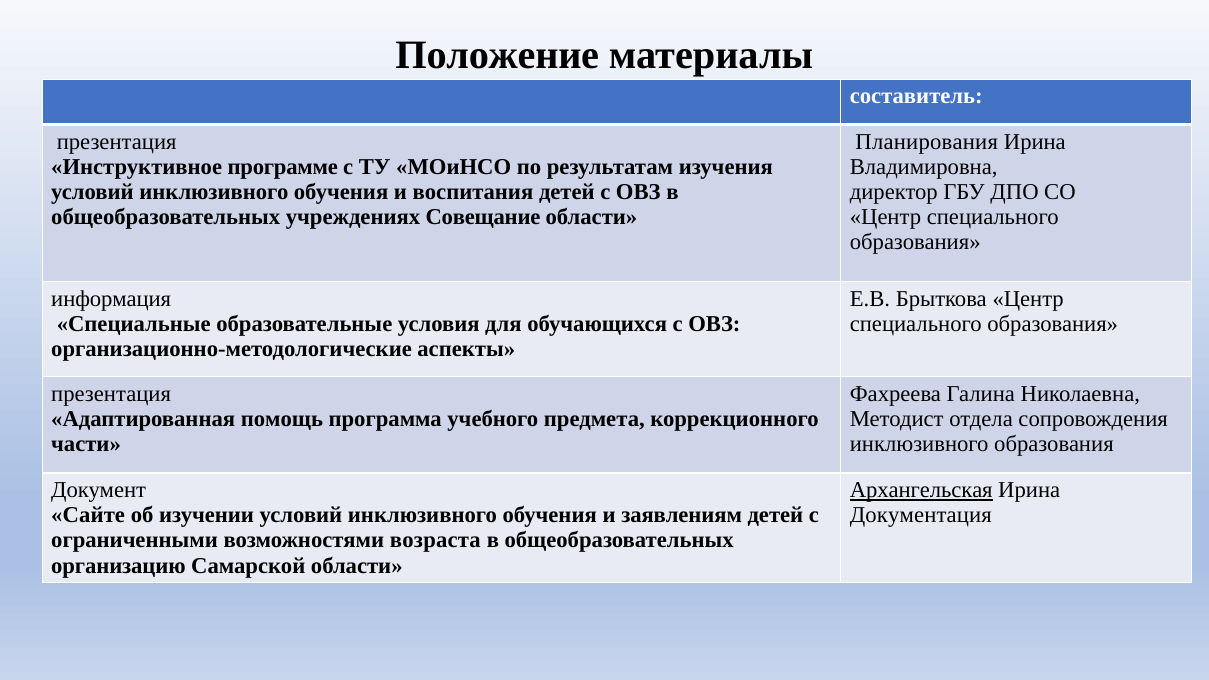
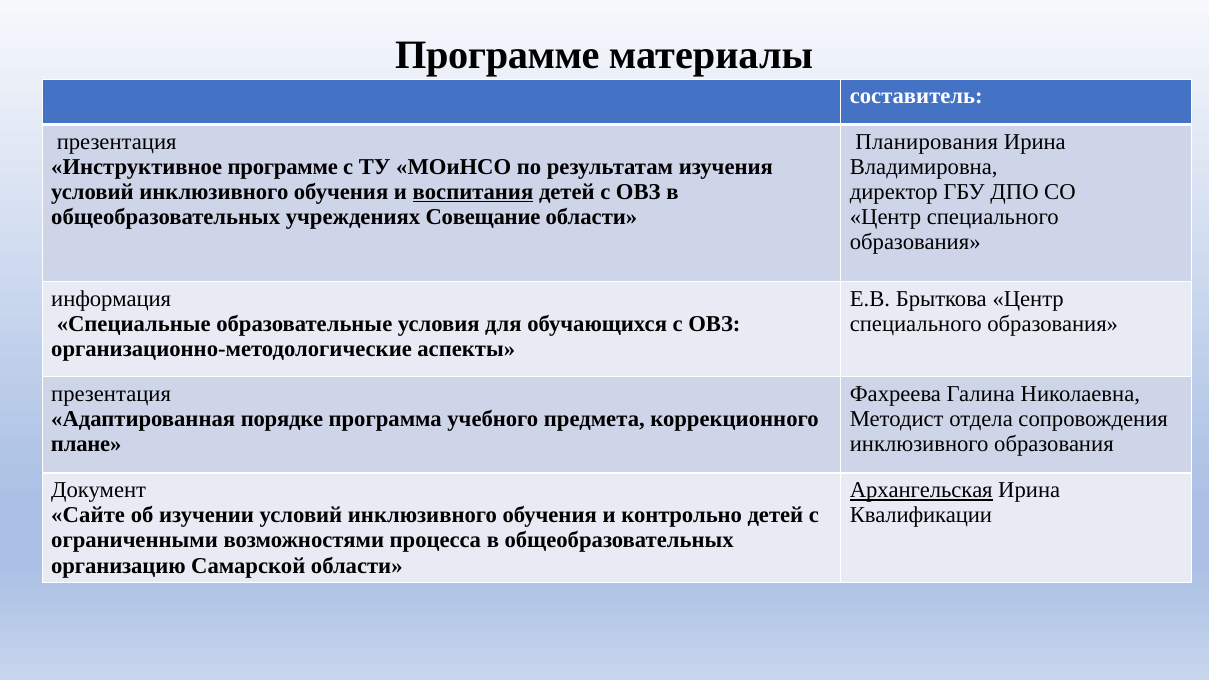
Положение: Положение -> Программе (497, 55)
воспитания underline: none -> present (473, 192)
помощь: помощь -> порядке (282, 419)
части: части -> плане (86, 444)
заявлениям: заявлениям -> контрольно (682, 515)
Документация: Документация -> Квалификации (921, 515)
возраста: возраста -> процесса (435, 541)
